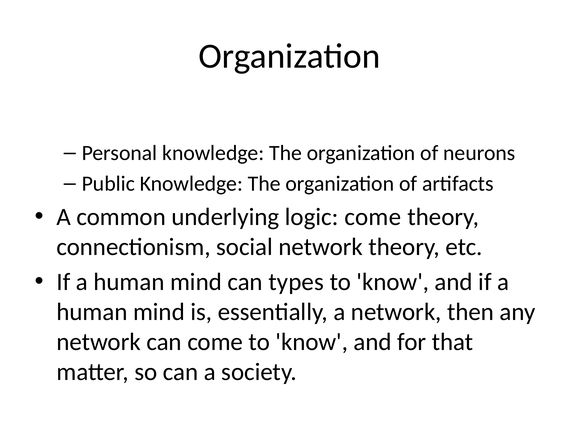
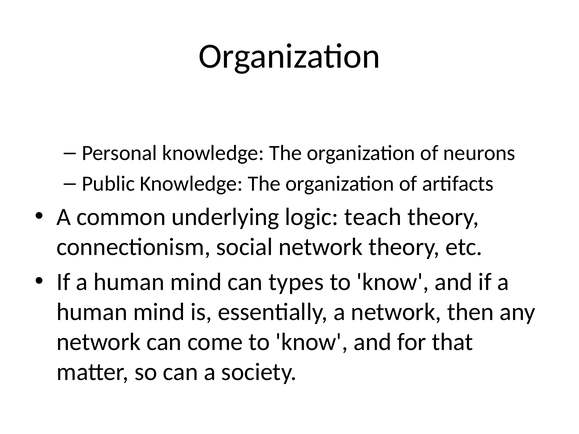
logic come: come -> teach (373, 217)
